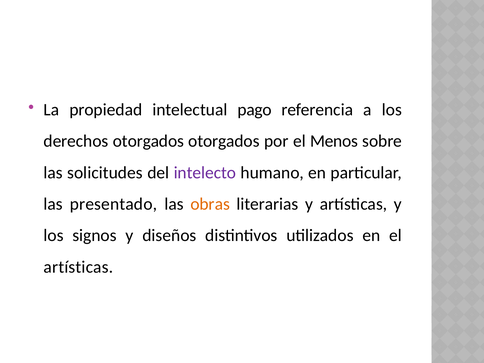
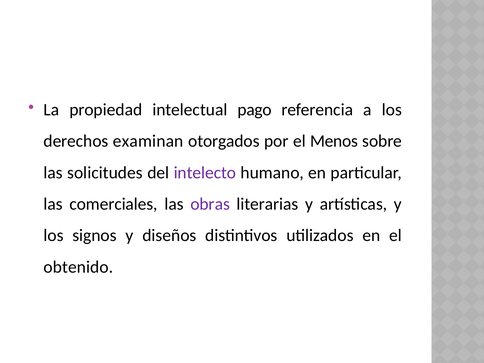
derechos otorgados: otorgados -> examinan (148, 141)
presentado: presentado -> comerciales (114, 204)
obras colour: orange -> purple (210, 204)
artísticas: artísticas -> obtenido (78, 267)
